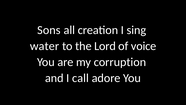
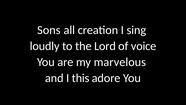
water: water -> loudly (45, 46)
corruption: corruption -> marvelous (120, 62)
call: call -> this (81, 78)
